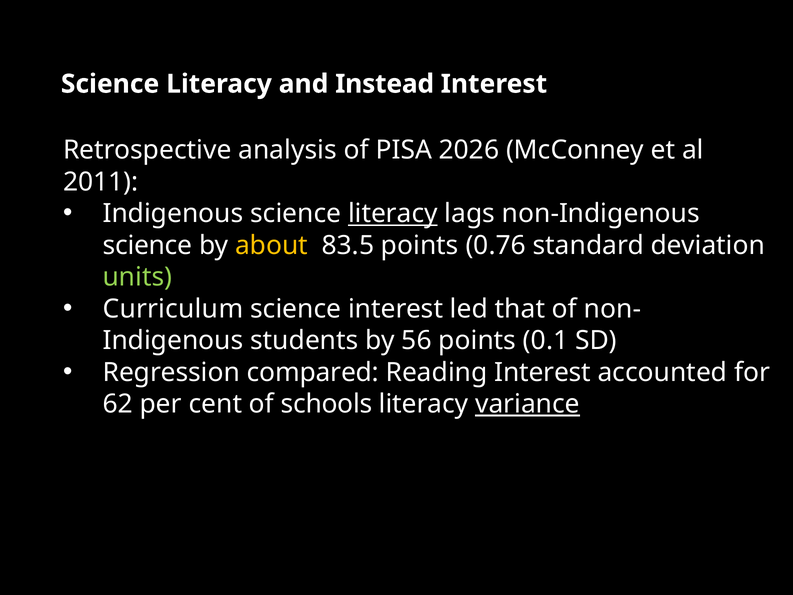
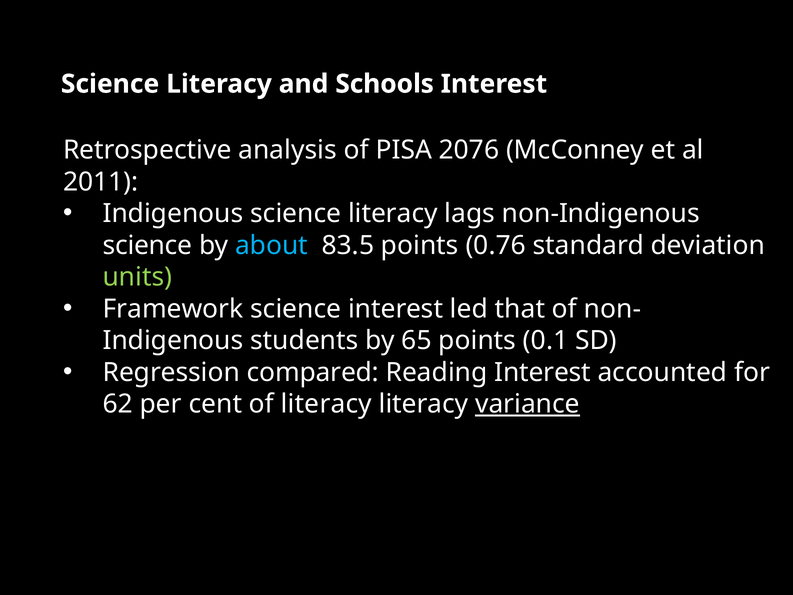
Instead: Instead -> Schools (385, 84)
2026: 2026 -> 2076 (469, 150)
literacy underline: present -> none (393, 214)
about colour: yellow -> light blue (272, 245)
Curriculum: Curriculum -> Framework (173, 309)
56: 56 -> 65 (417, 340)
of schools: schools -> literacy (326, 404)
